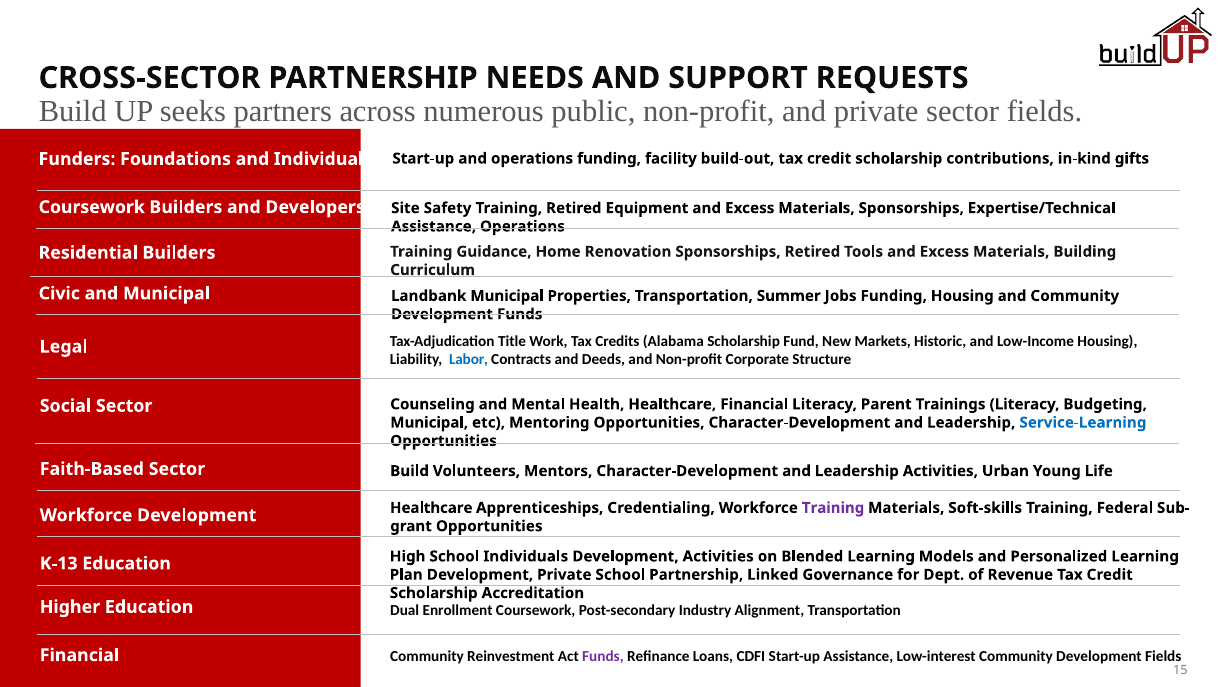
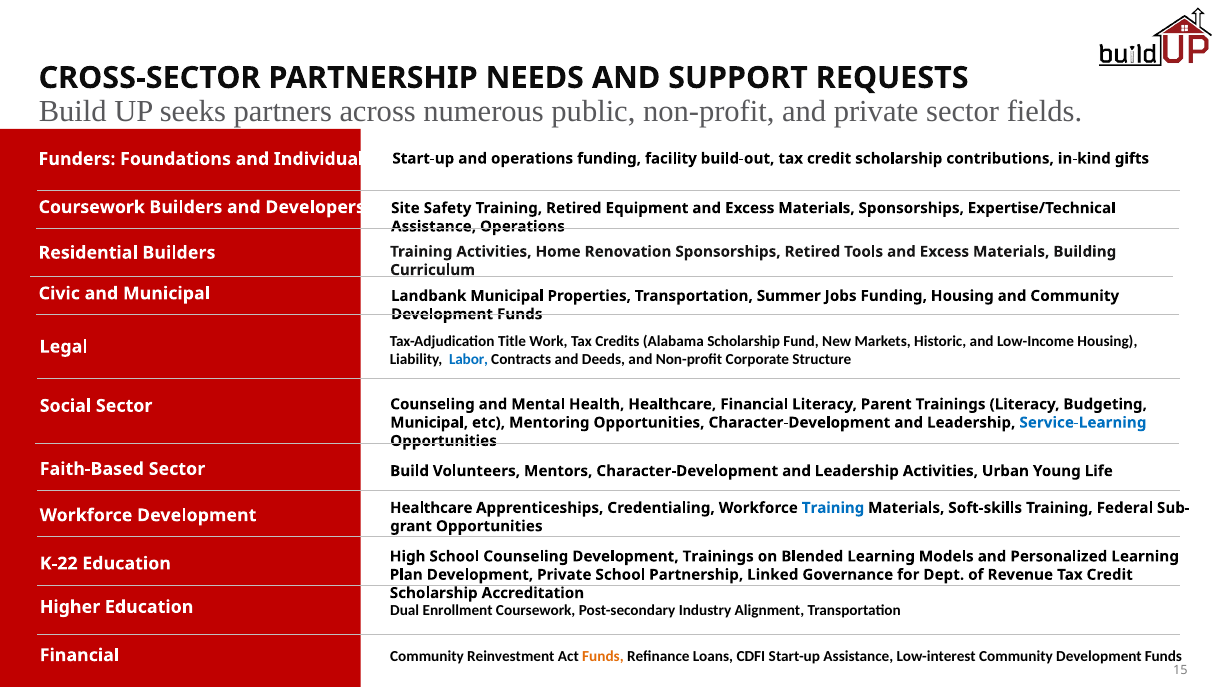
Training Guidance: Guidance -> Activities (494, 252)
Training colour: purple -> blue (833, 508)
School Individuals: Individuals -> Counseling (526, 557)
Development Activities: Activities -> Trainings (718, 557)
K-13: K-13 -> K-22 (59, 564)
Funds colour: purple -> orange (603, 656)
Low-interest Community Development Fields: Fields -> Funds (1163, 656)
